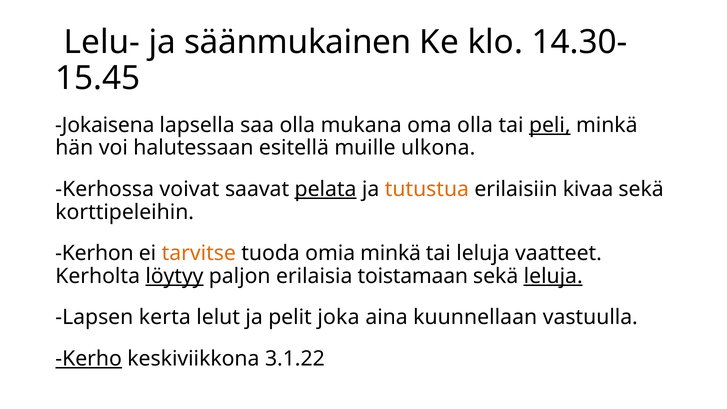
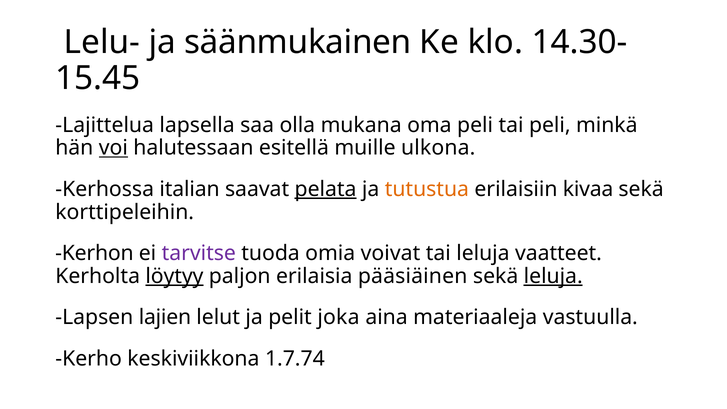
Jokaisena: Jokaisena -> Lajittelua (105, 125)
oma olla: olla -> peli (475, 125)
peli underline: present -> none (550, 125)
voi underline: none -> present (113, 148)
voivat: voivat -> italian (190, 189)
tarvitse colour: orange -> purple (199, 253)
omia minkä: minkä -> voivat (390, 253)
toistamaan: toistamaan -> pääsiäinen (413, 276)
kerta: kerta -> lajien (165, 317)
kuunnellaan: kuunnellaan -> materiaaleja (475, 317)
Kerho underline: present -> none (89, 359)
3.1.22: 3.1.22 -> 1.7.74 (295, 359)
